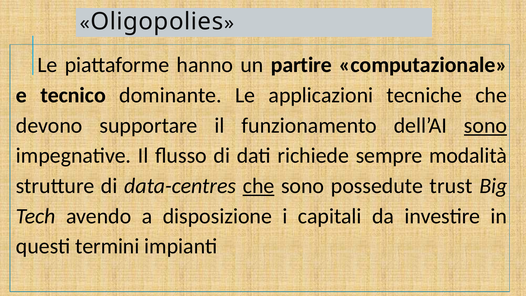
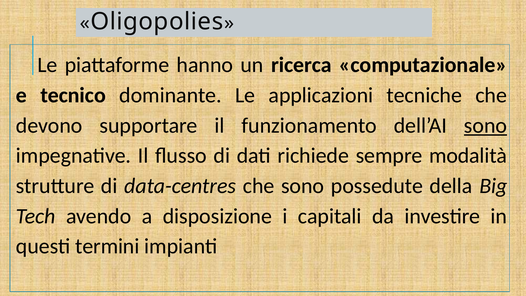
partire: partire -> ricerca (301, 65)
che underline: present -> none (259, 186)
trust: trust -> della (451, 186)
